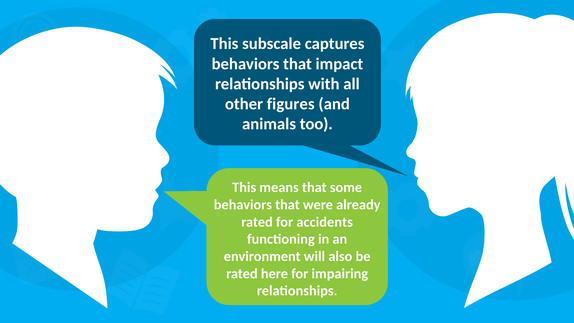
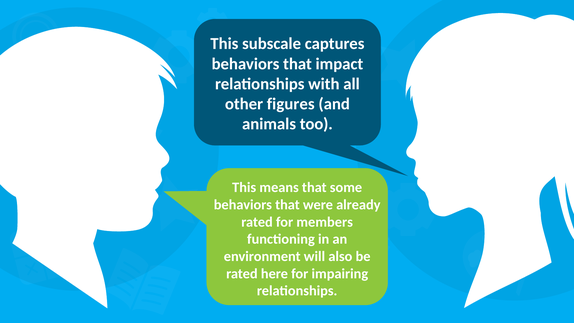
accidents: accidents -> members (325, 222)
